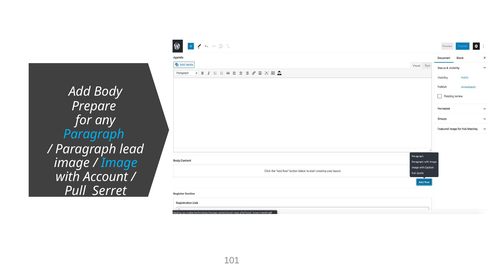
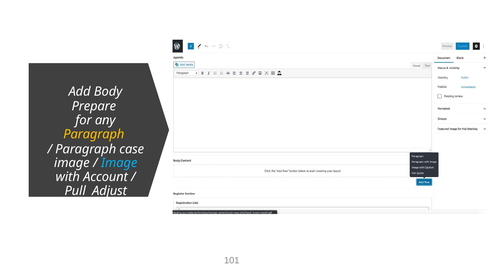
Paragraph colour: light blue -> yellow (94, 134)
lead: lead -> case (132, 149)
Serret: Serret -> Adjust (110, 191)
